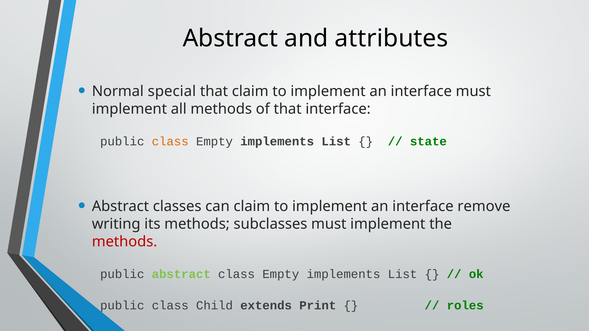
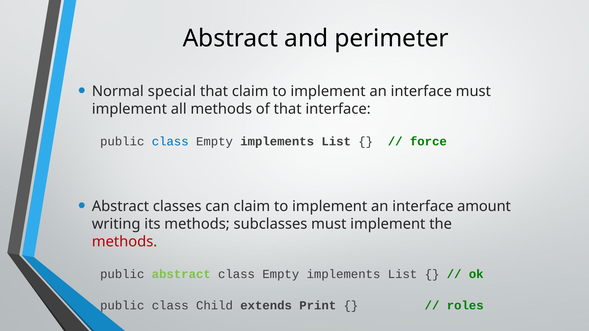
attributes: attributes -> perimeter (392, 38)
class colour: orange -> blue (170, 142)
state: state -> force (428, 142)
remove: remove -> amount (484, 206)
